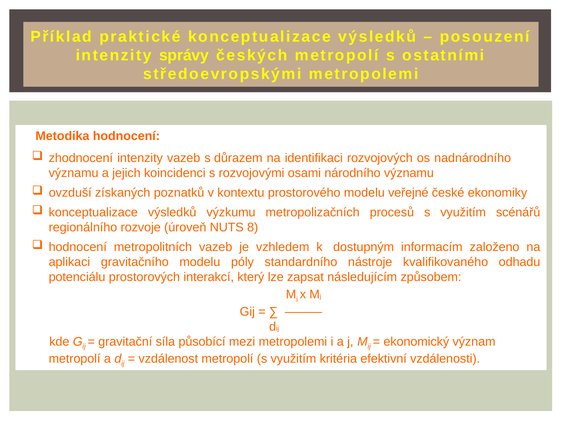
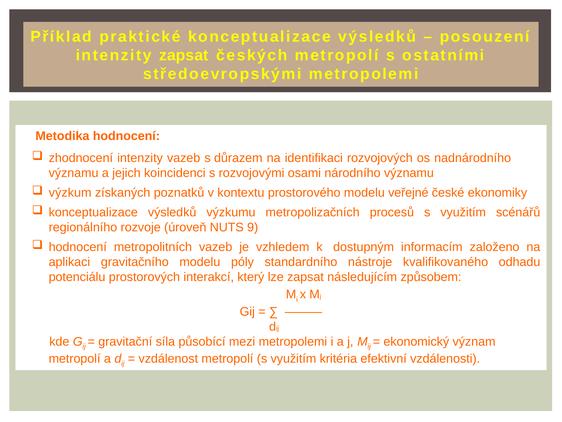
intenzity správy: správy -> zapsat (184, 55)
ovzduší: ovzduší -> výzkum (70, 193)
8: 8 -> 9 (253, 227)
